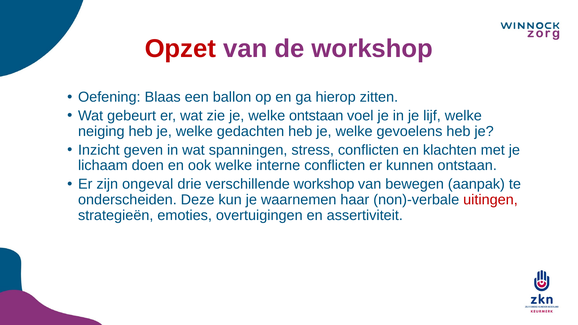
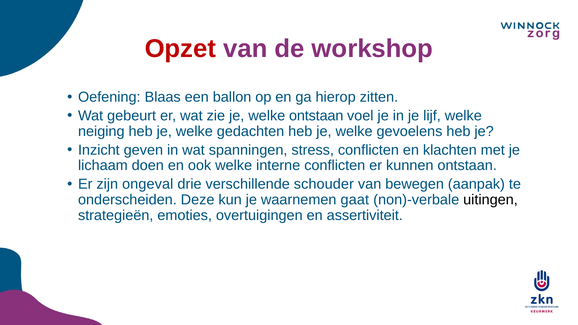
verschillende workshop: workshop -> schouder (324, 184)
haar: haar -> gaat (355, 200)
uitingen colour: red -> black (490, 200)
